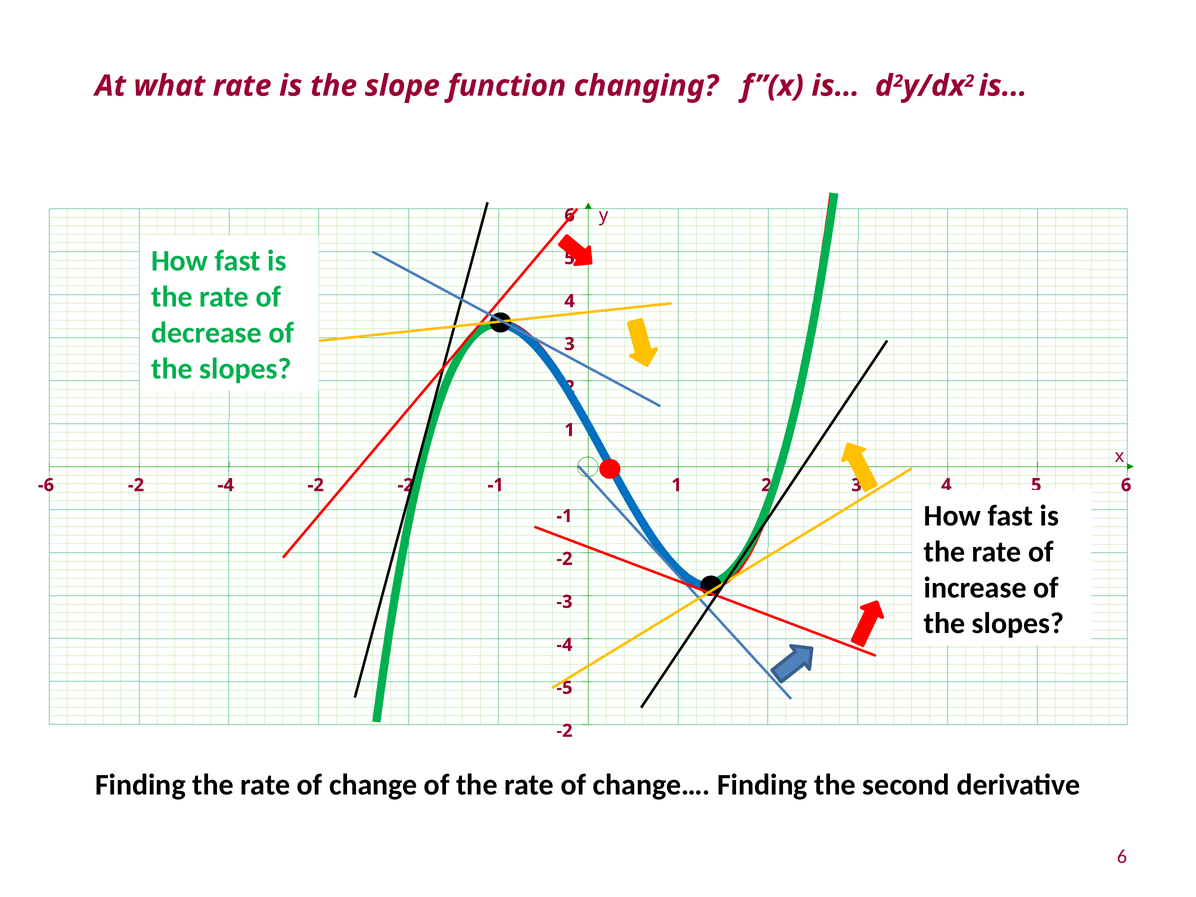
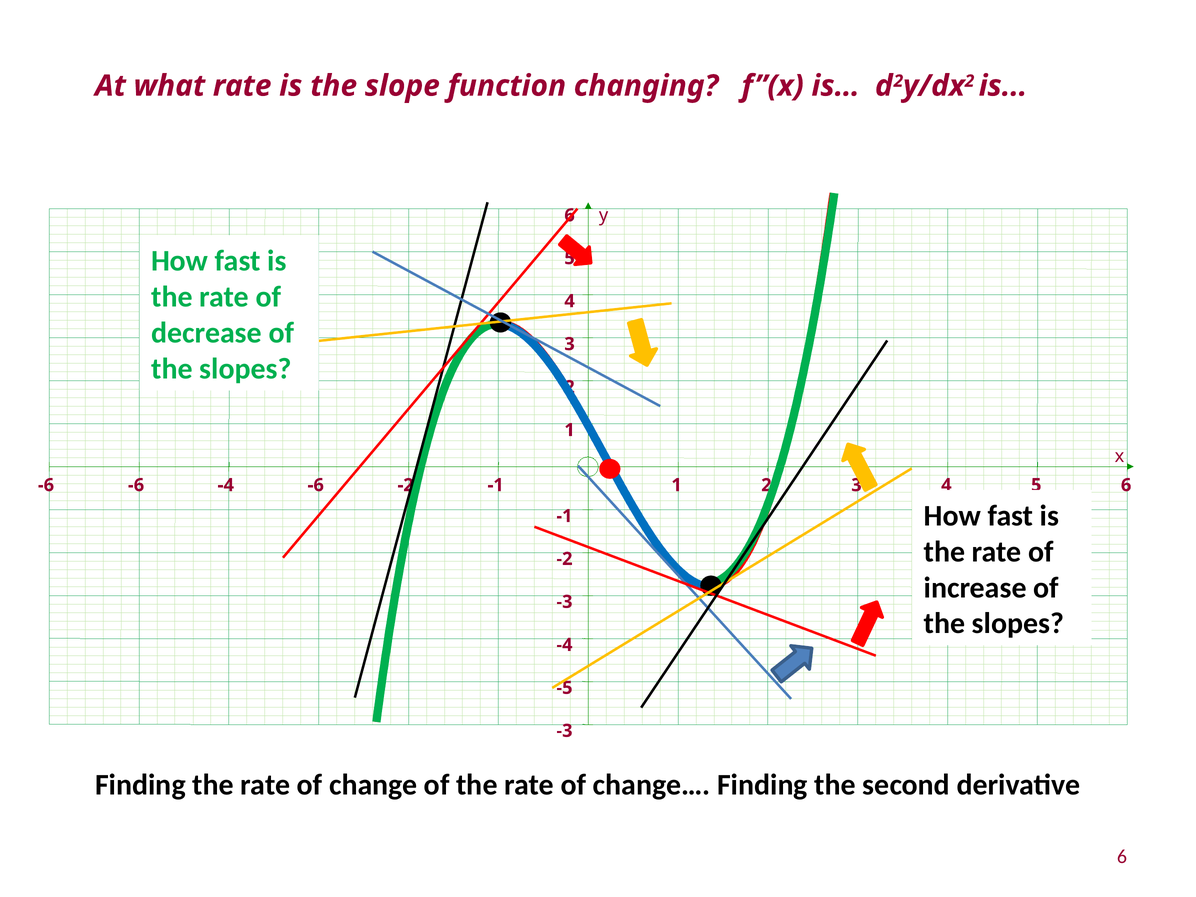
-6 -2: -2 -> -6 (136, 485)
-4 -2: -2 -> -6 (316, 485)
-2: -2 -> -3 (564, 731)
